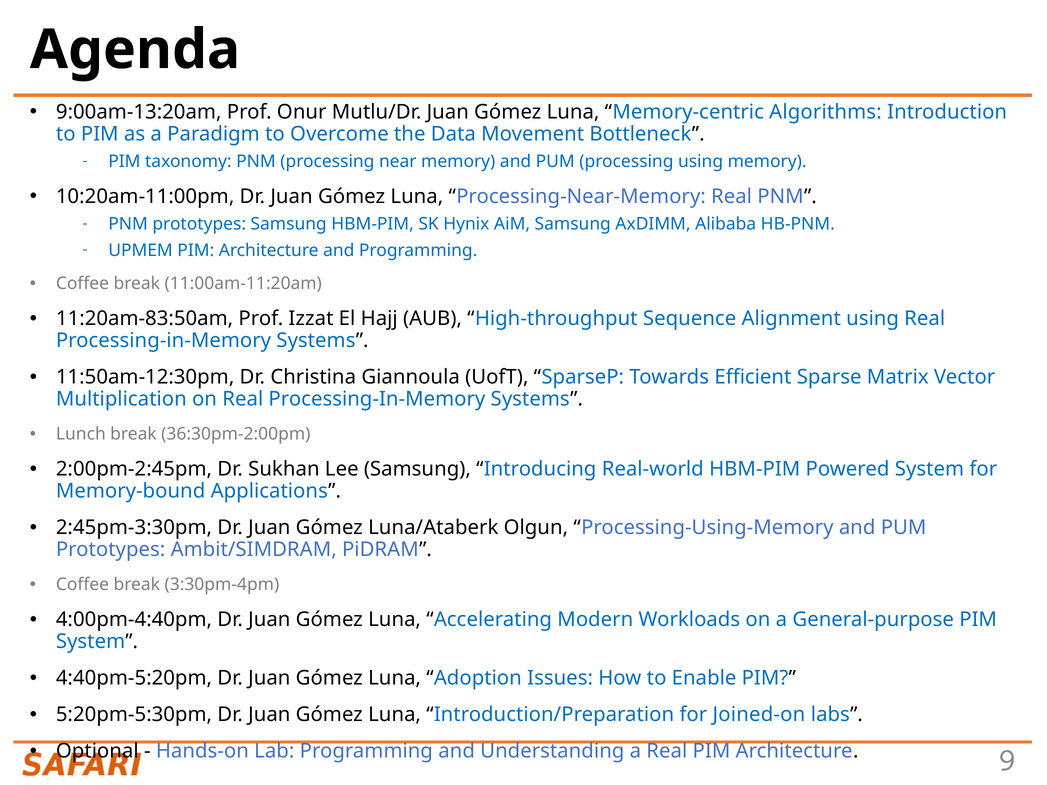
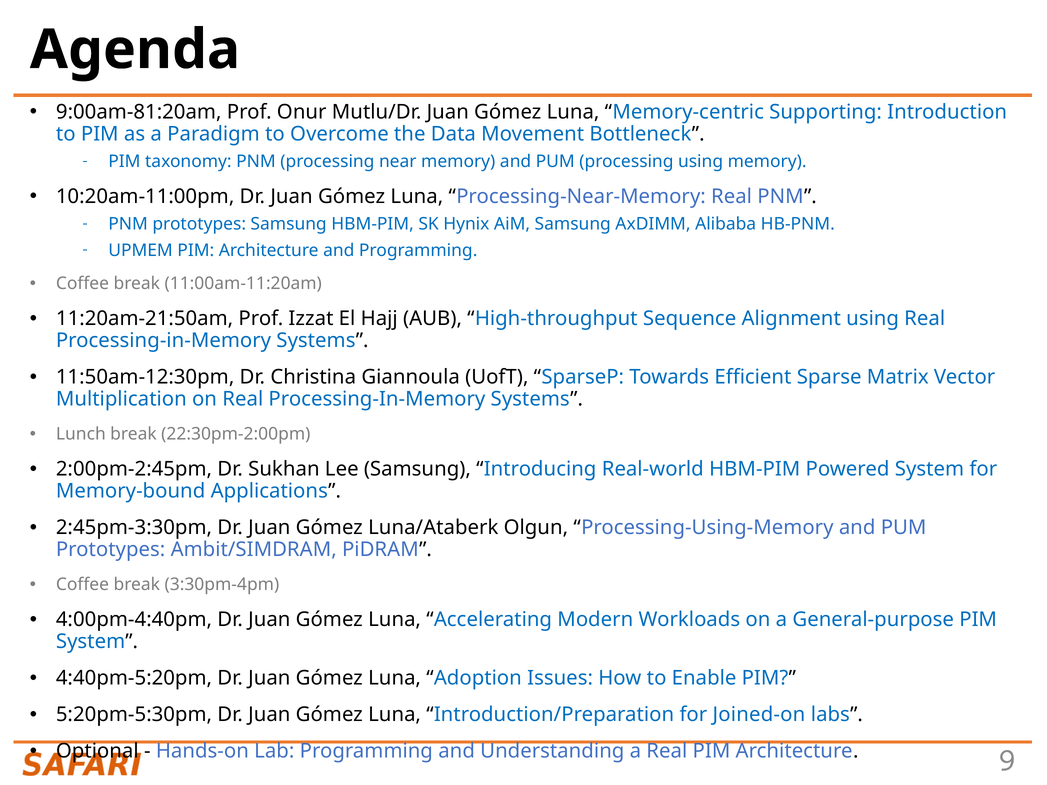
9:00am-13:20am: 9:00am-13:20am -> 9:00am-81:20am (139, 112)
Algorithms: Algorithms -> Supporting (826, 112)
11:20am-83:50am: 11:20am-83:50am -> 11:20am-21:50am (145, 319)
36:30pm-2:00pm: 36:30pm-2:00pm -> 22:30pm-2:00pm (236, 434)
